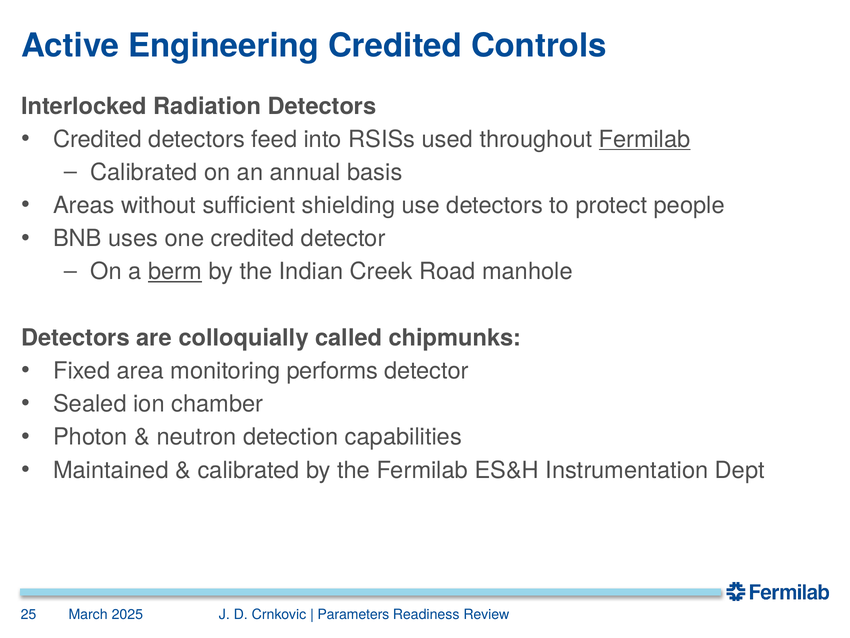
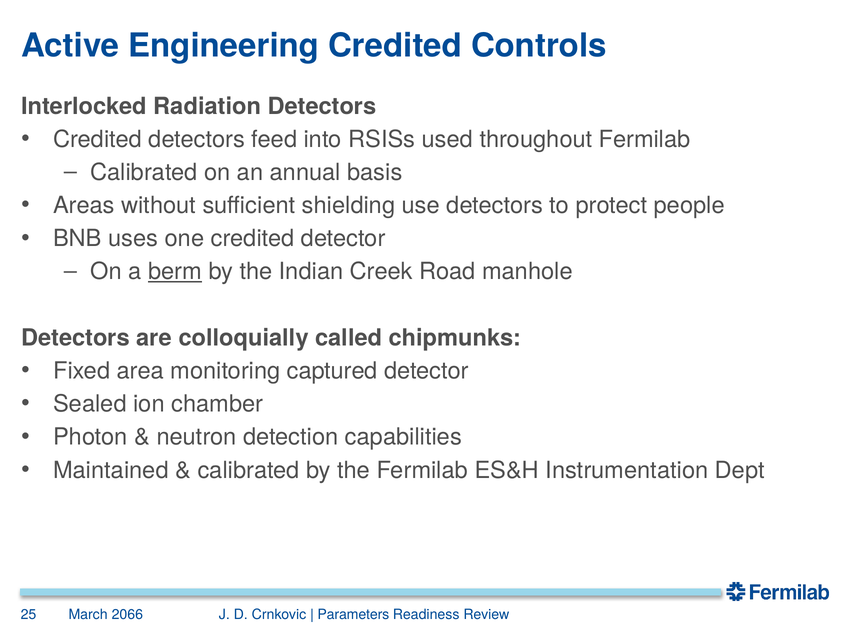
Fermilab underline: present -> none (645, 139)
performs: performs -> captured (332, 371)
2025: 2025 -> 2066 (127, 614)
